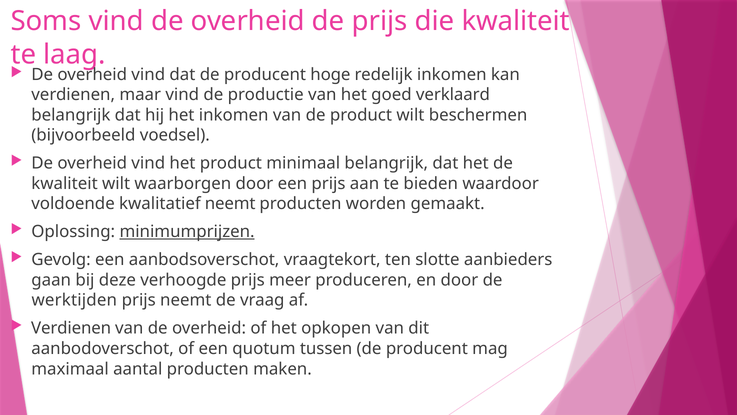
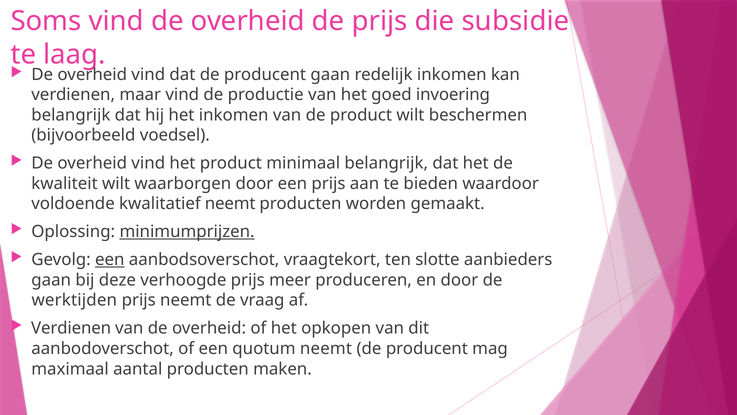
die kwaliteit: kwaliteit -> subsidie (516, 21)
producent hoge: hoge -> gaan (330, 74)
verklaard: verklaard -> invoering (453, 95)
een underline: none -> present (110, 260)
quotum tussen: tussen -> neemt (326, 348)
